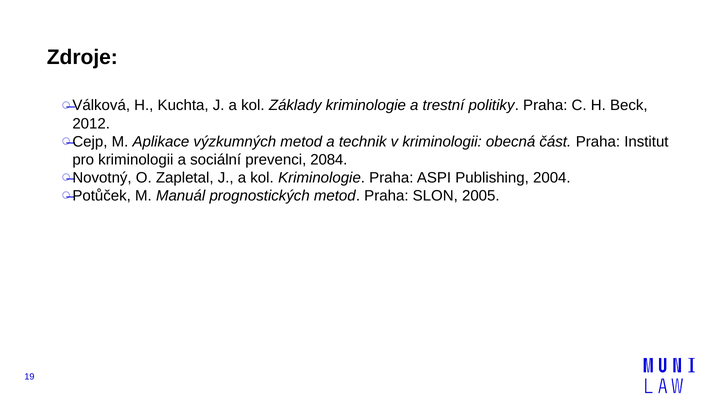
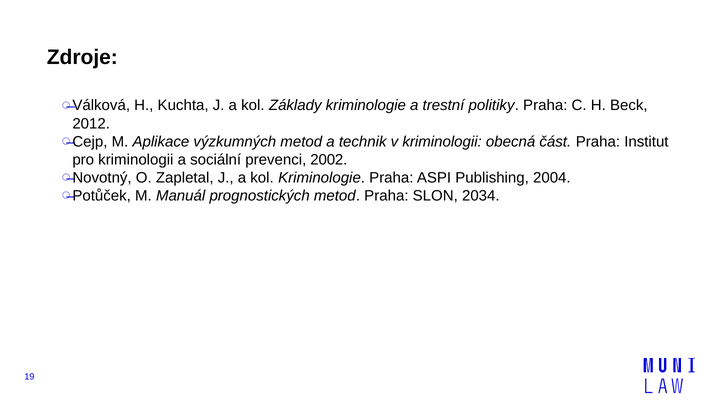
2084: 2084 -> 2002 (329, 159)
2005: 2005 -> 2034 (481, 196)
